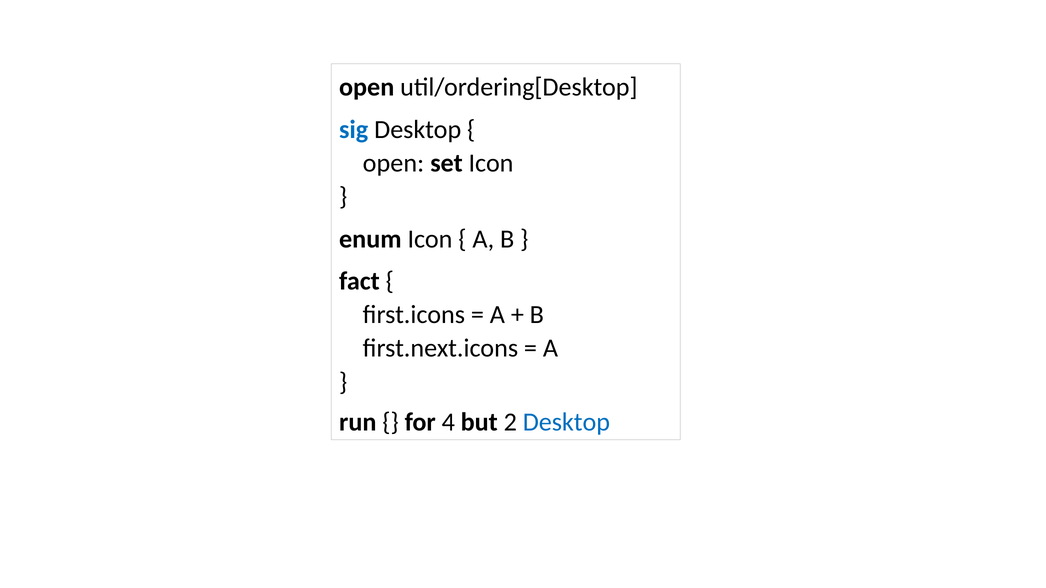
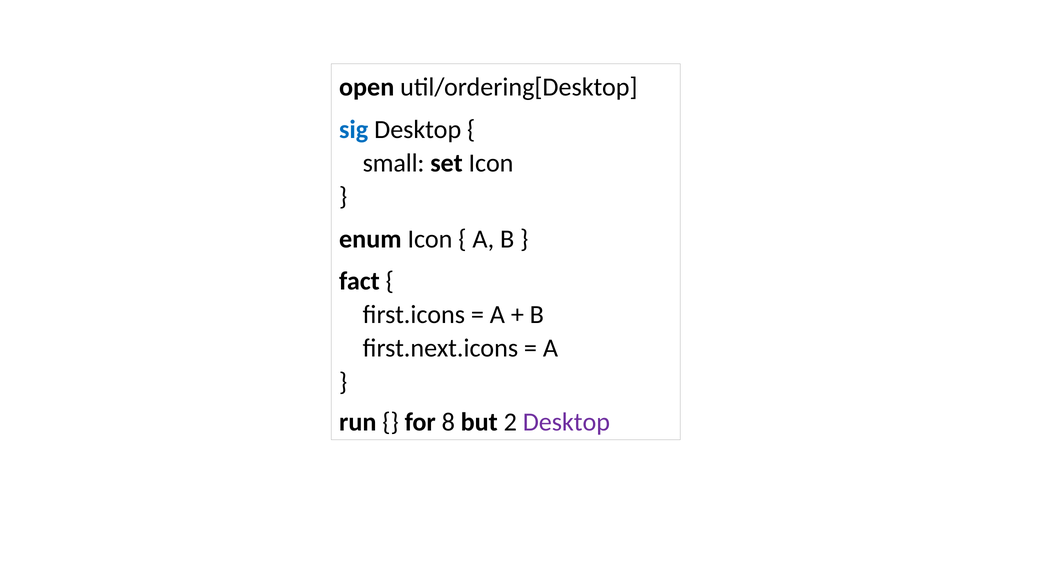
open: open -> small (394, 163)
4: 4 -> 8 (448, 422)
Desktop colour: blue -> purple (566, 422)
